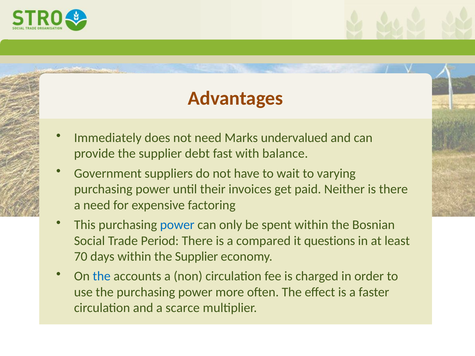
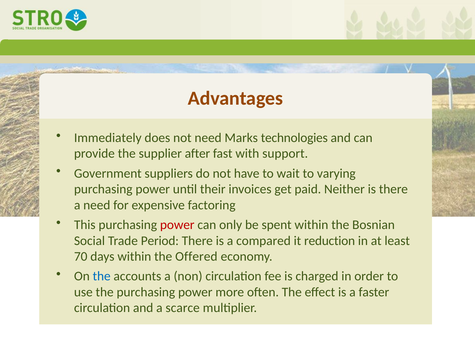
undervalued: undervalued -> technologies (294, 138)
debt: debt -> after (197, 154)
balance: balance -> support (285, 154)
power colour: blue -> red (177, 225)
questions: questions -> reduction (330, 241)
within the Supplier: Supplier -> Offered (196, 257)
